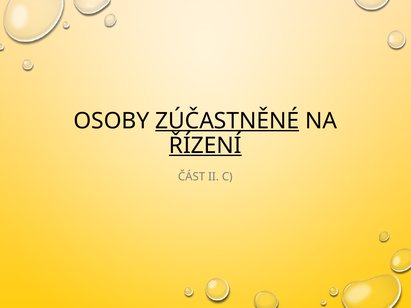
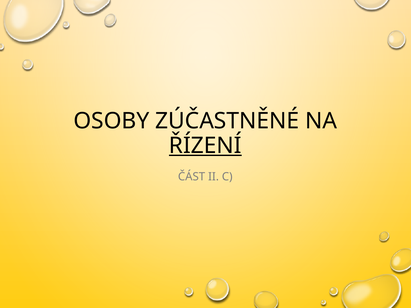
ZÚČASTNĚNÉ underline: present -> none (227, 121)
